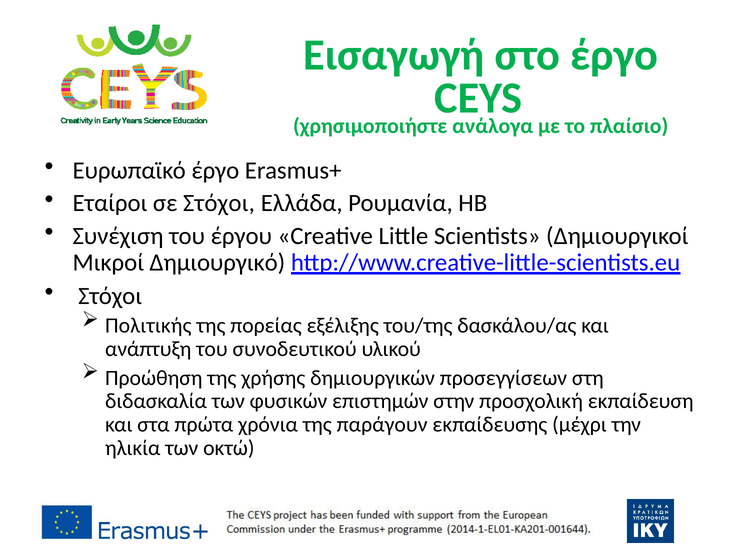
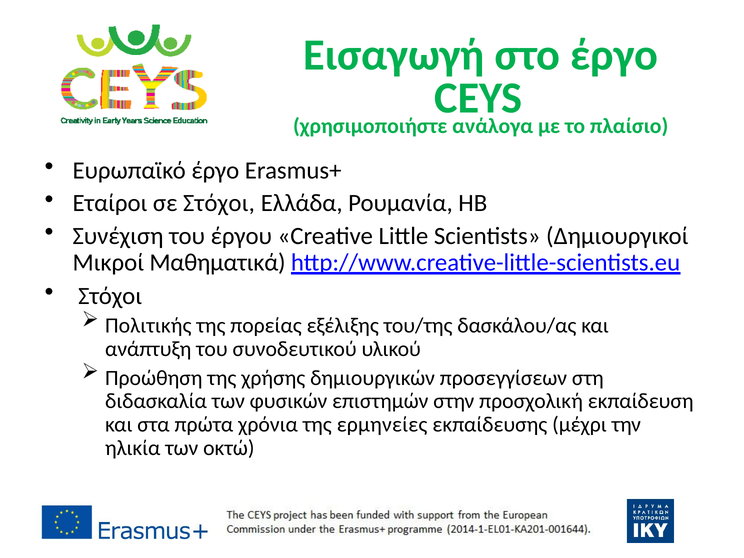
Δημιουργικό: Δημιουργικό -> Μαθηματικά (218, 263)
παράγουν: παράγουν -> ερμηνείες (382, 425)
